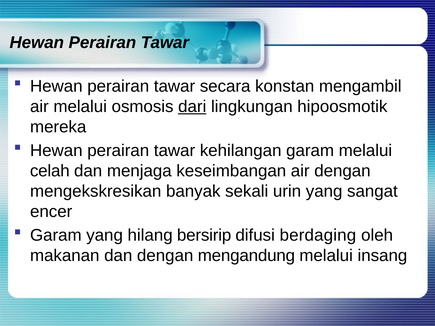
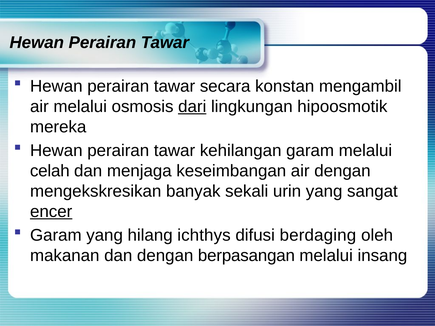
encer underline: none -> present (51, 212)
bersirip: bersirip -> ichthys (204, 235)
mengandung: mengandung -> berpasangan (246, 256)
